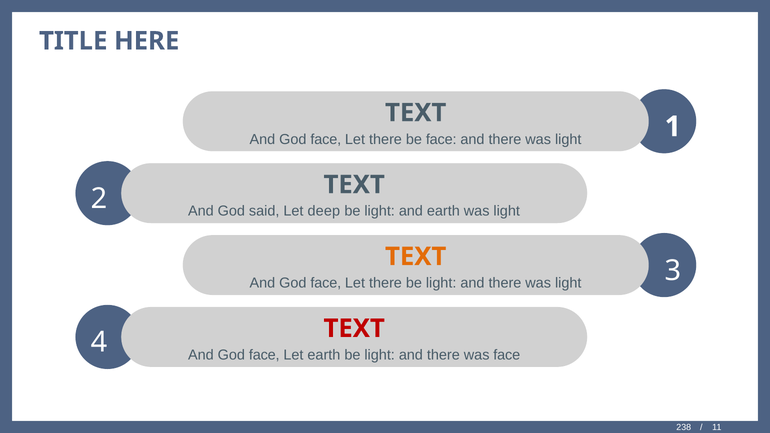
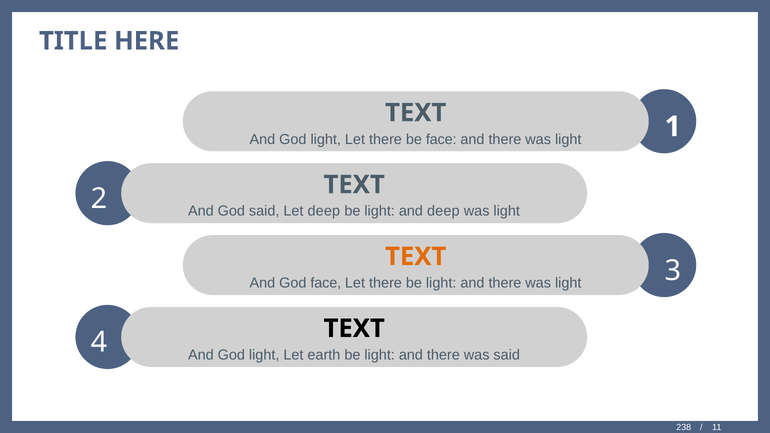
face: face -> light (326, 139)
and earth: earth -> deep (443, 211)
TEXT colour: red -> black (354, 329)
face: face -> light (264, 355)
was face: face -> said (507, 355)
